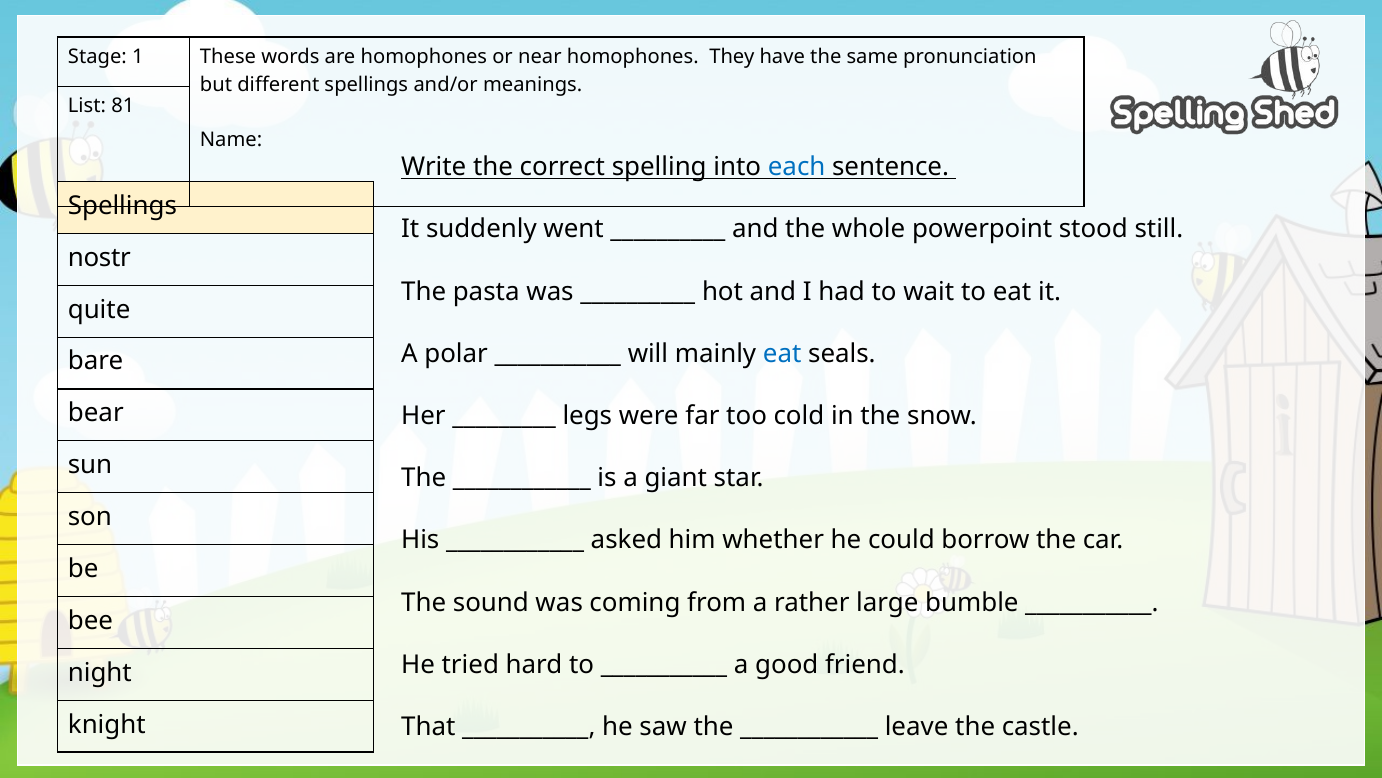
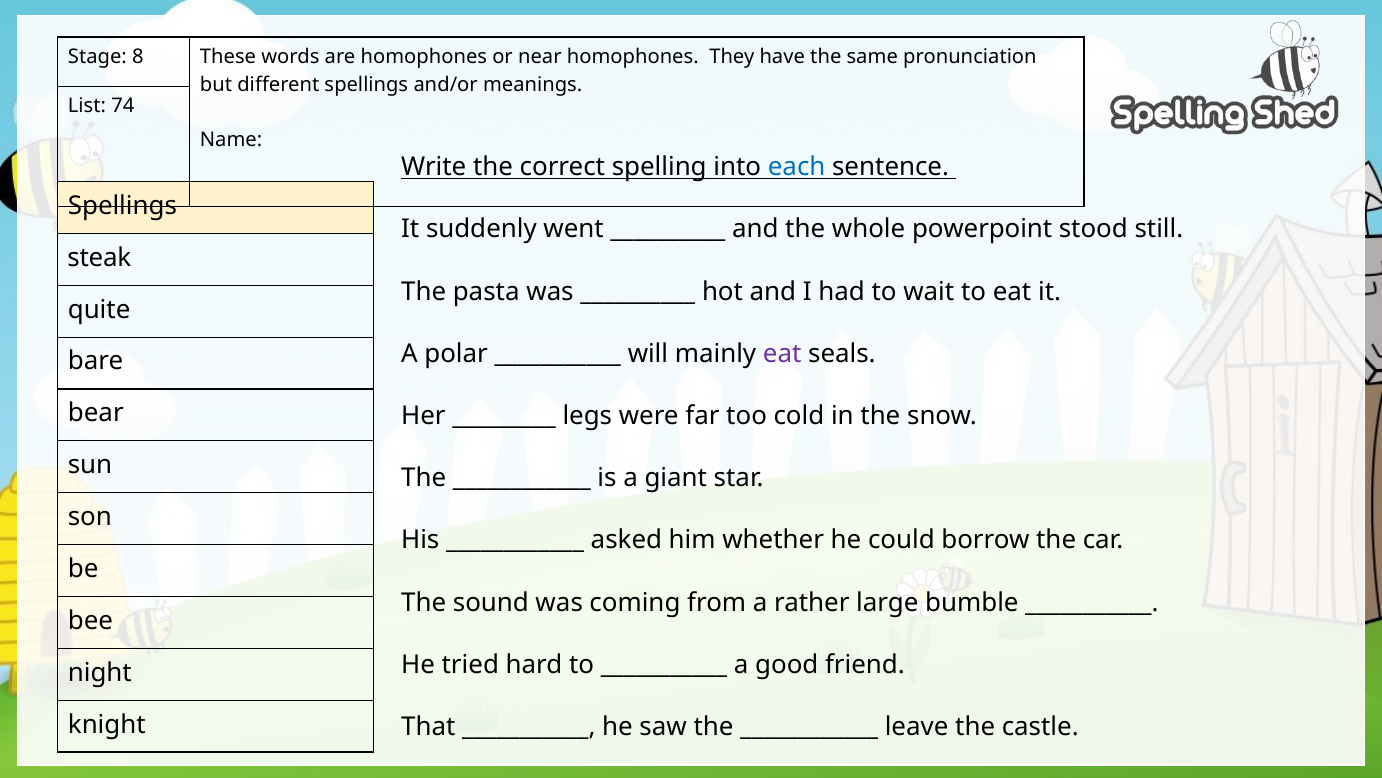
1: 1 -> 8 (138, 57)
81: 81 -> 74 (123, 106)
nostr: nostr -> steak (99, 257)
eat colour: blue -> purple (782, 353)
